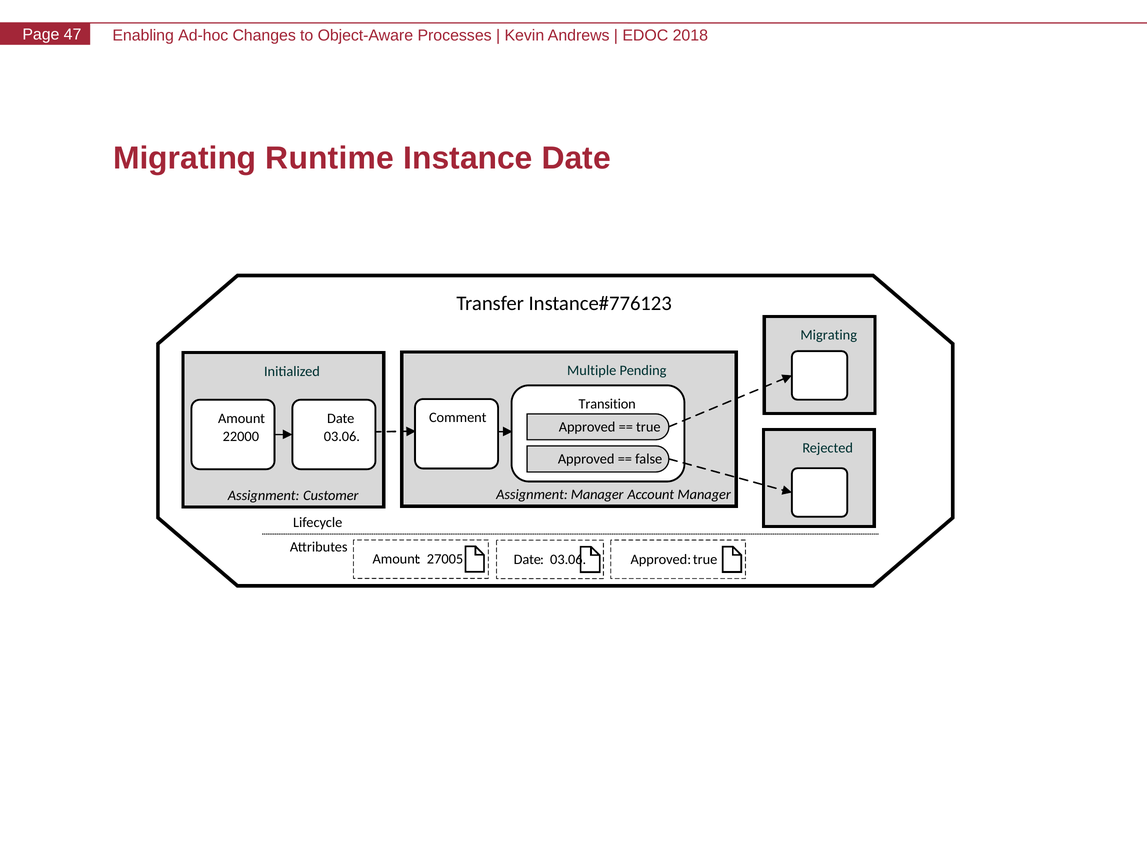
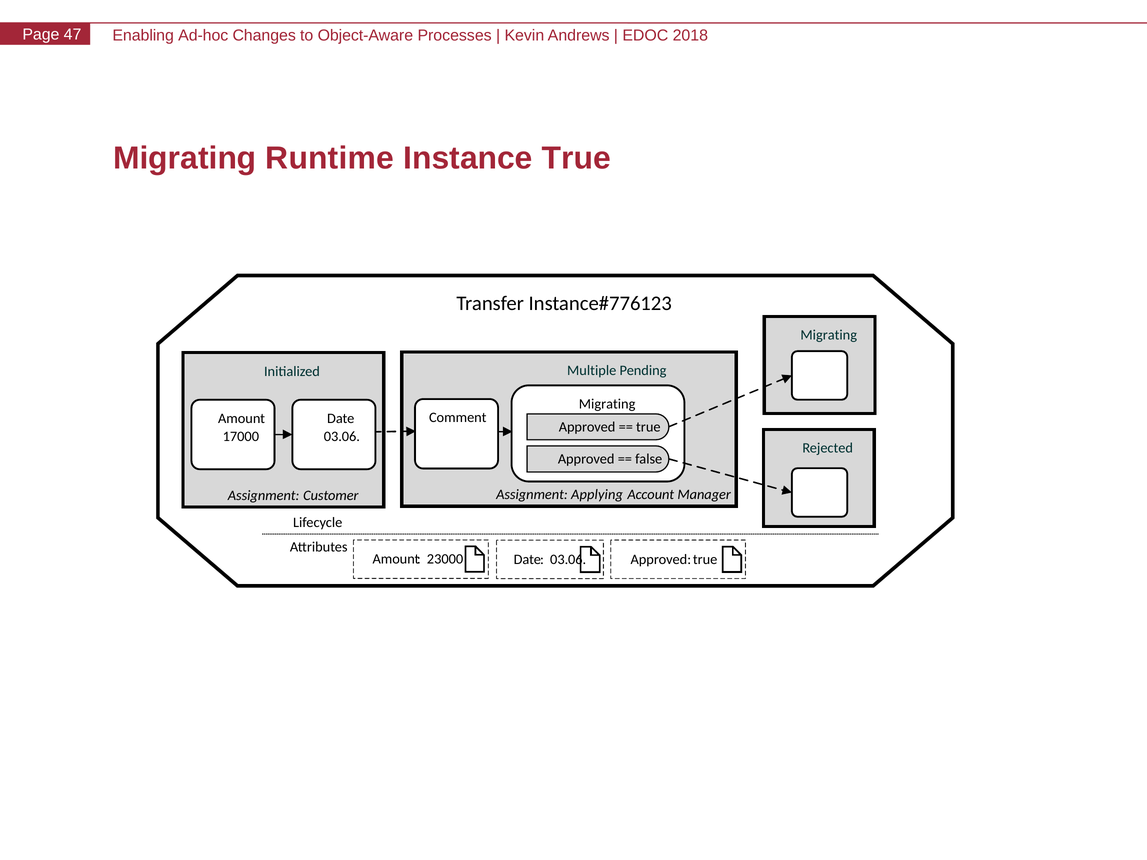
Instance Date: Date -> True (576, 158)
Transition: Transition -> Migrating (607, 404)
22000: 22000 -> 17000 (241, 436)
Assignment Manager: Manager -> Applying (597, 495)
27005: 27005 -> 23000 (445, 559)
